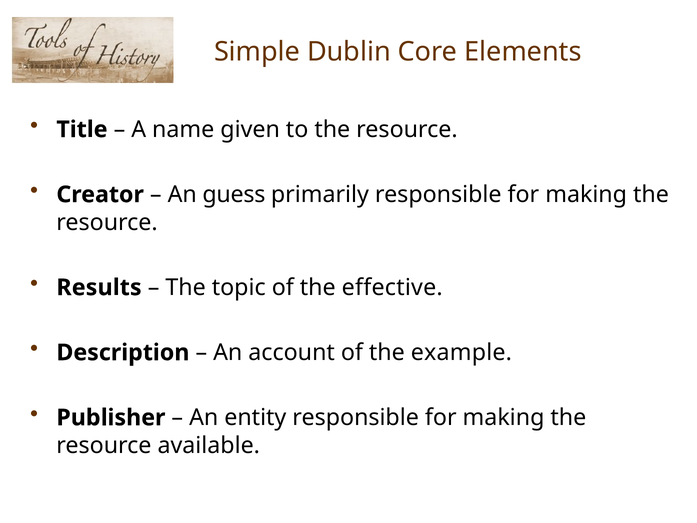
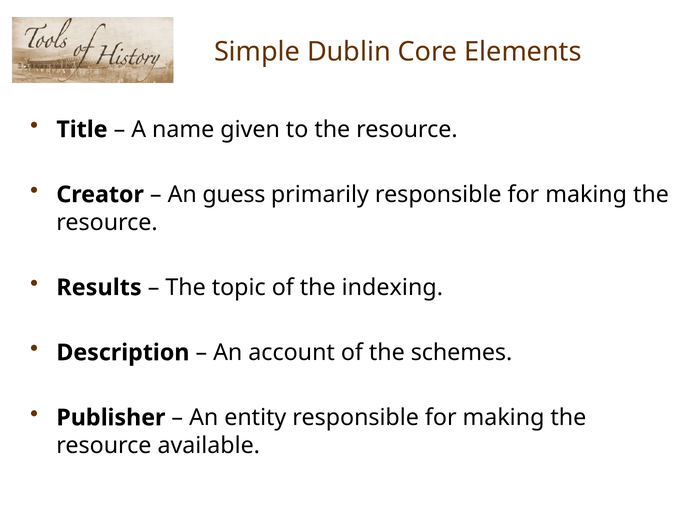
effective: effective -> indexing (392, 287)
example: example -> schemes (462, 352)
